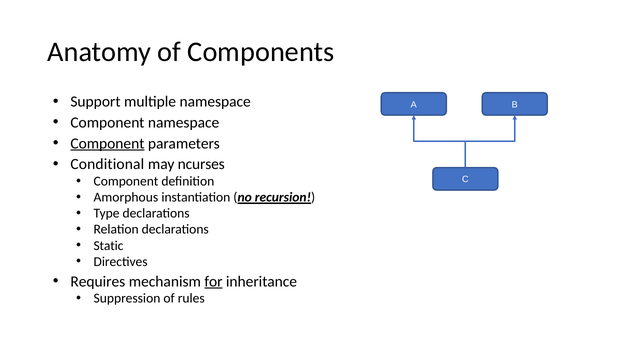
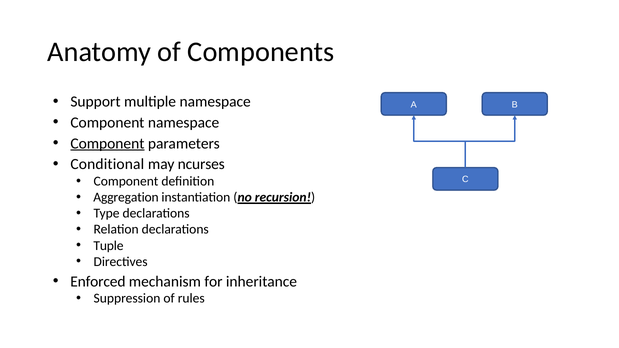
Amorphous: Amorphous -> Aggregation (126, 198)
Static: Static -> Tuple (108, 246)
Requires: Requires -> Enforced (98, 282)
for underline: present -> none (213, 282)
